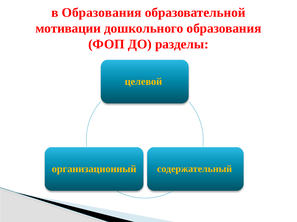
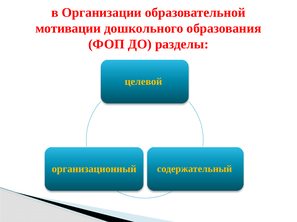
в Образования: Образования -> Организации (102, 13)
